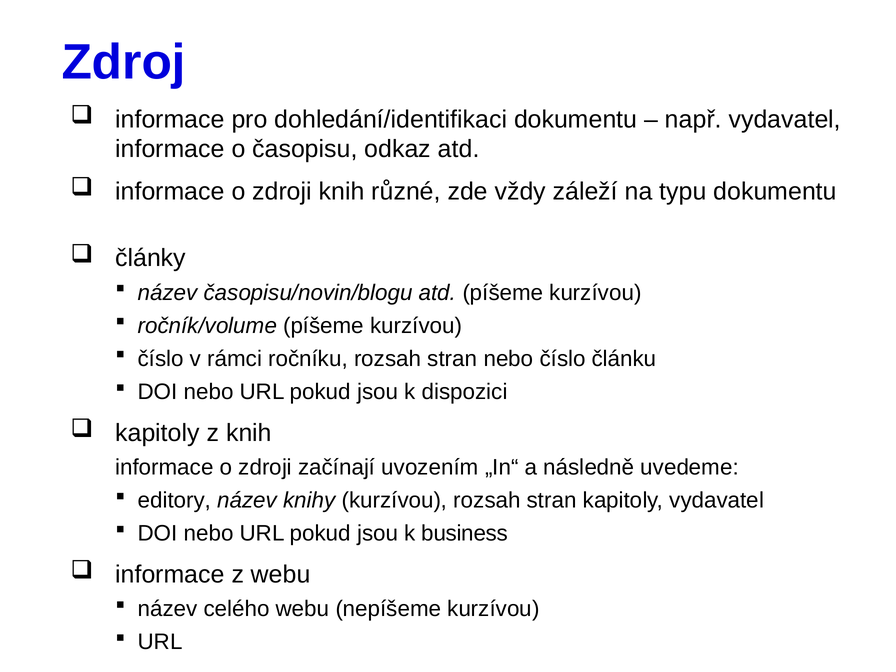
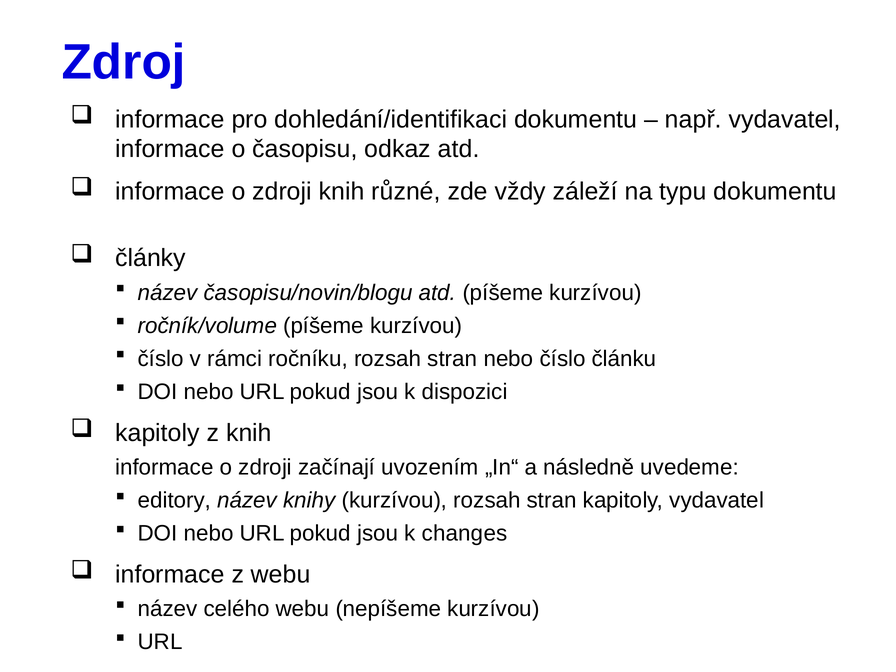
business: business -> changes (465, 533)
